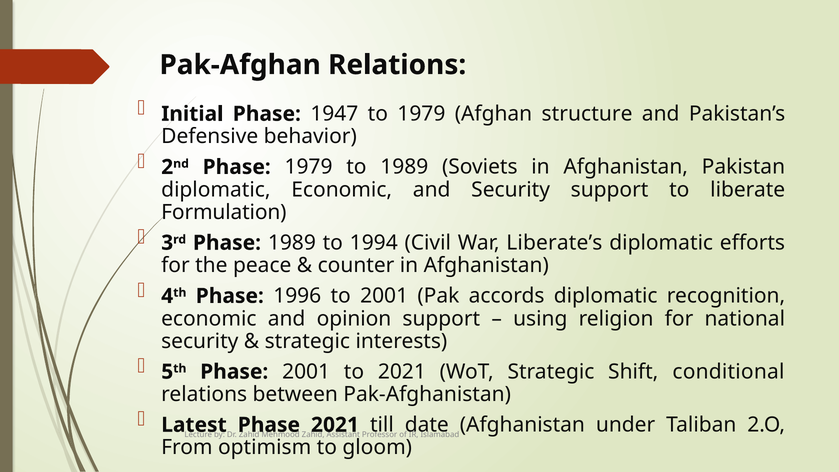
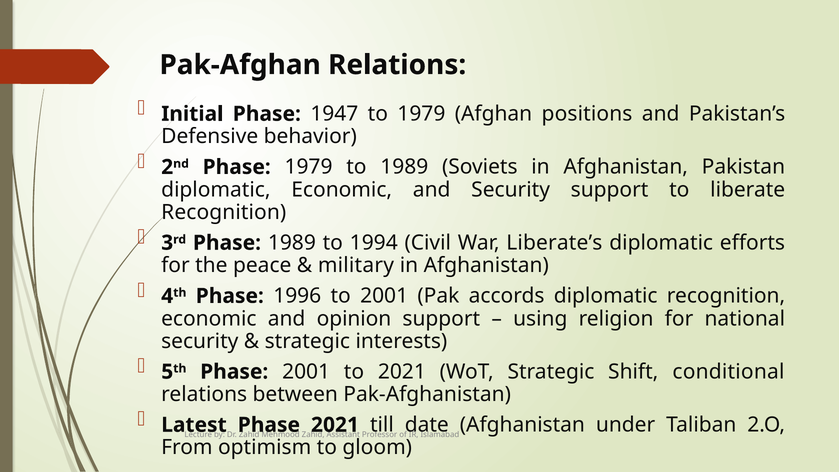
structure: structure -> positions (587, 114)
Formulation: Formulation -> Recognition (224, 212)
counter: counter -> military (356, 265)
